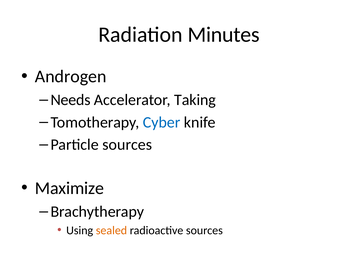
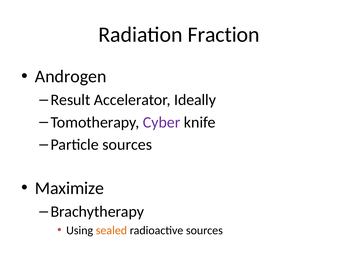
Minutes: Minutes -> Fraction (224, 35)
Needs: Needs -> Result (70, 100)
Taking: Taking -> Ideally (195, 100)
Cyber colour: blue -> purple (162, 122)
